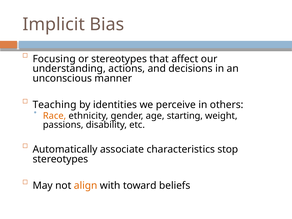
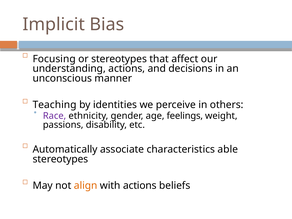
Race colour: orange -> purple (55, 116)
starting: starting -> feelings (185, 116)
stop: stop -> able (228, 149)
with toward: toward -> actions (140, 186)
